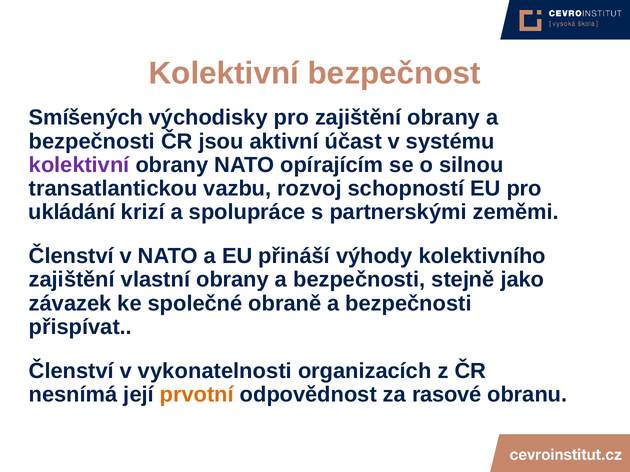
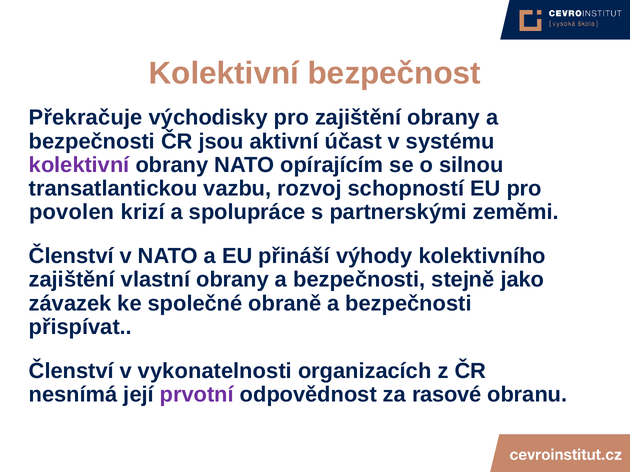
Smíšených: Smíšených -> Překračuje (86, 118)
ukládání: ukládání -> povolen (72, 212)
prvotní colour: orange -> purple (197, 395)
